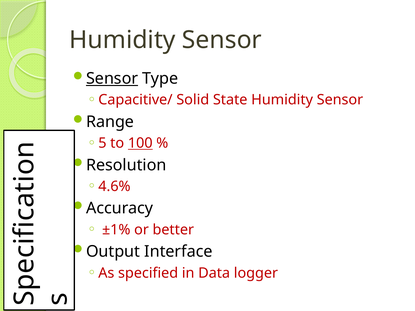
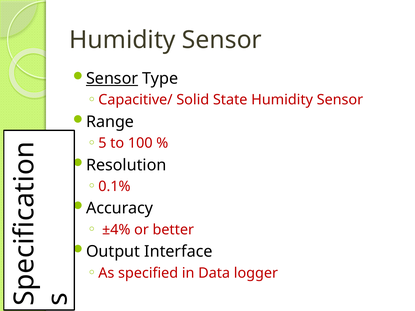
100 underline: present -> none (140, 143)
4.6%: 4.6% -> 0.1% (114, 187)
±1%: ±1% -> ±4% (116, 230)
